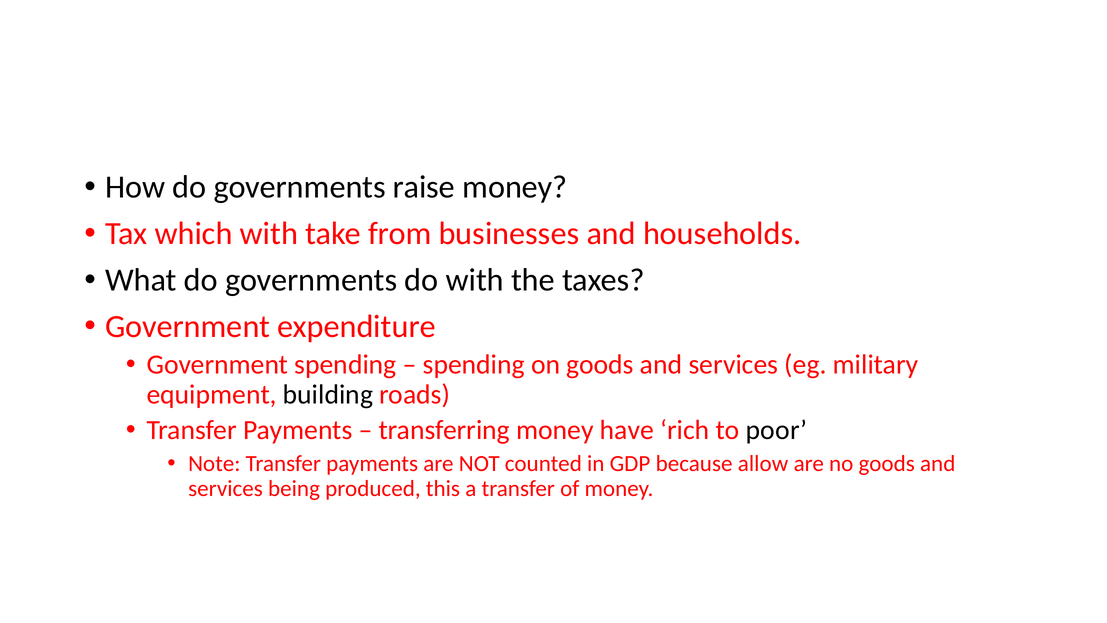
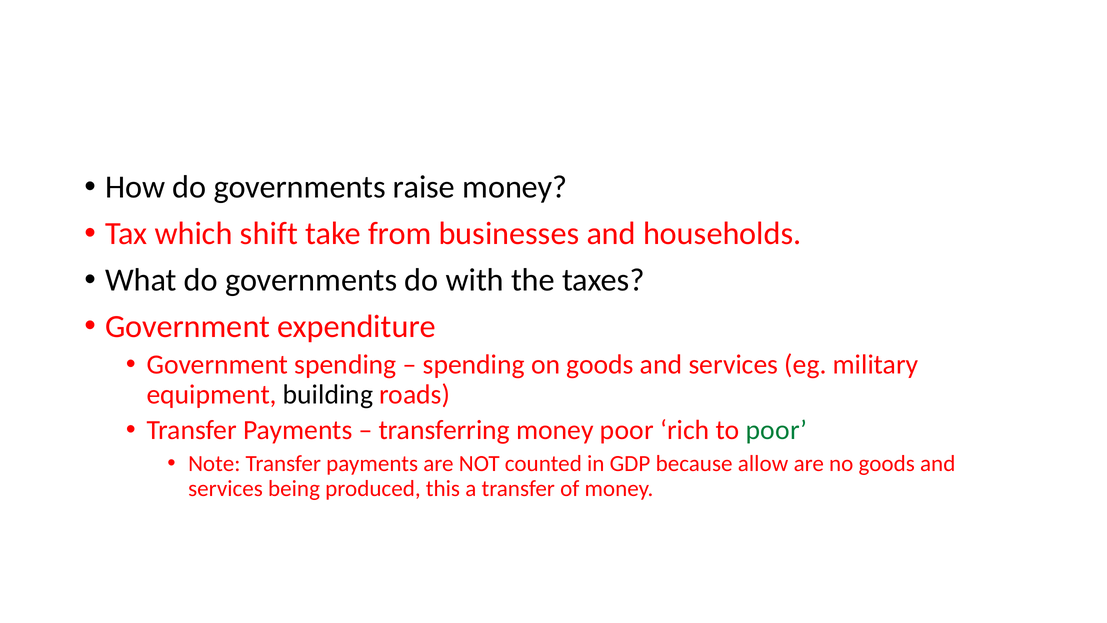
which with: with -> shift (269, 234)
money have: have -> poor (627, 430)
poor colour: black -> green (776, 430)
